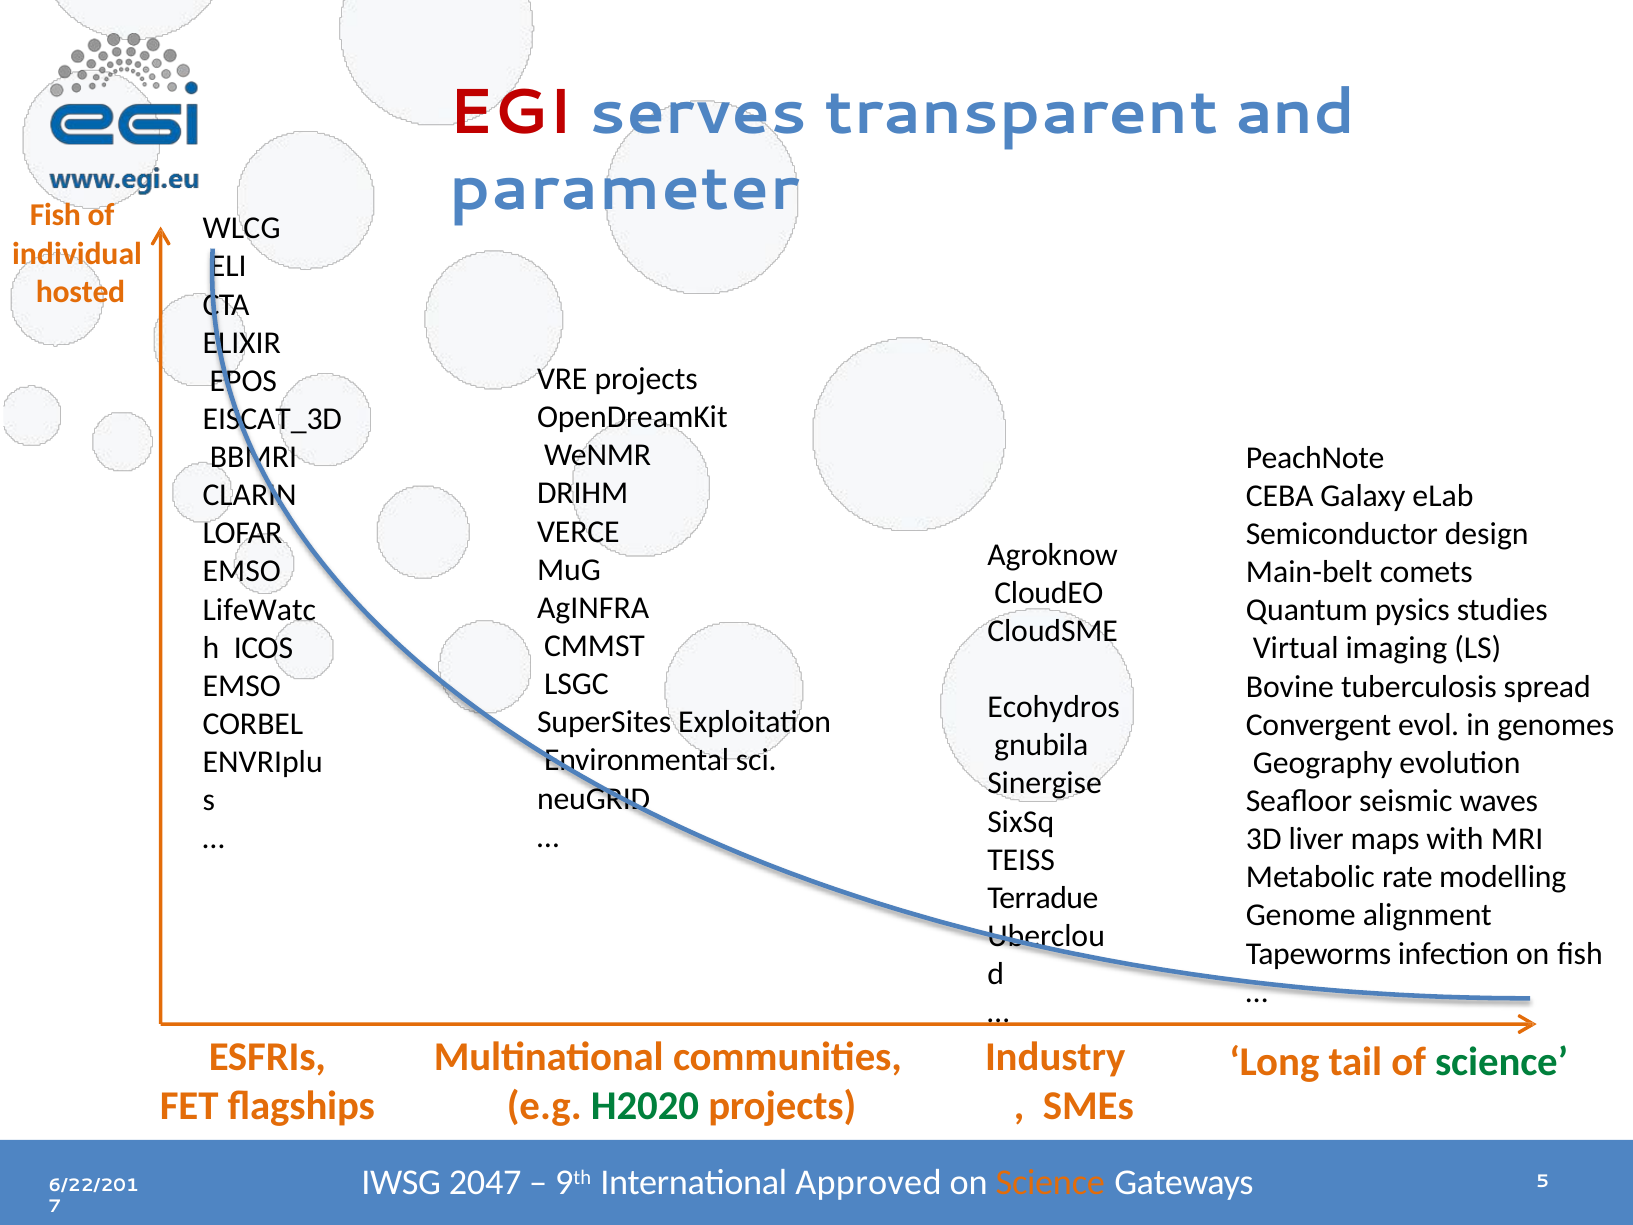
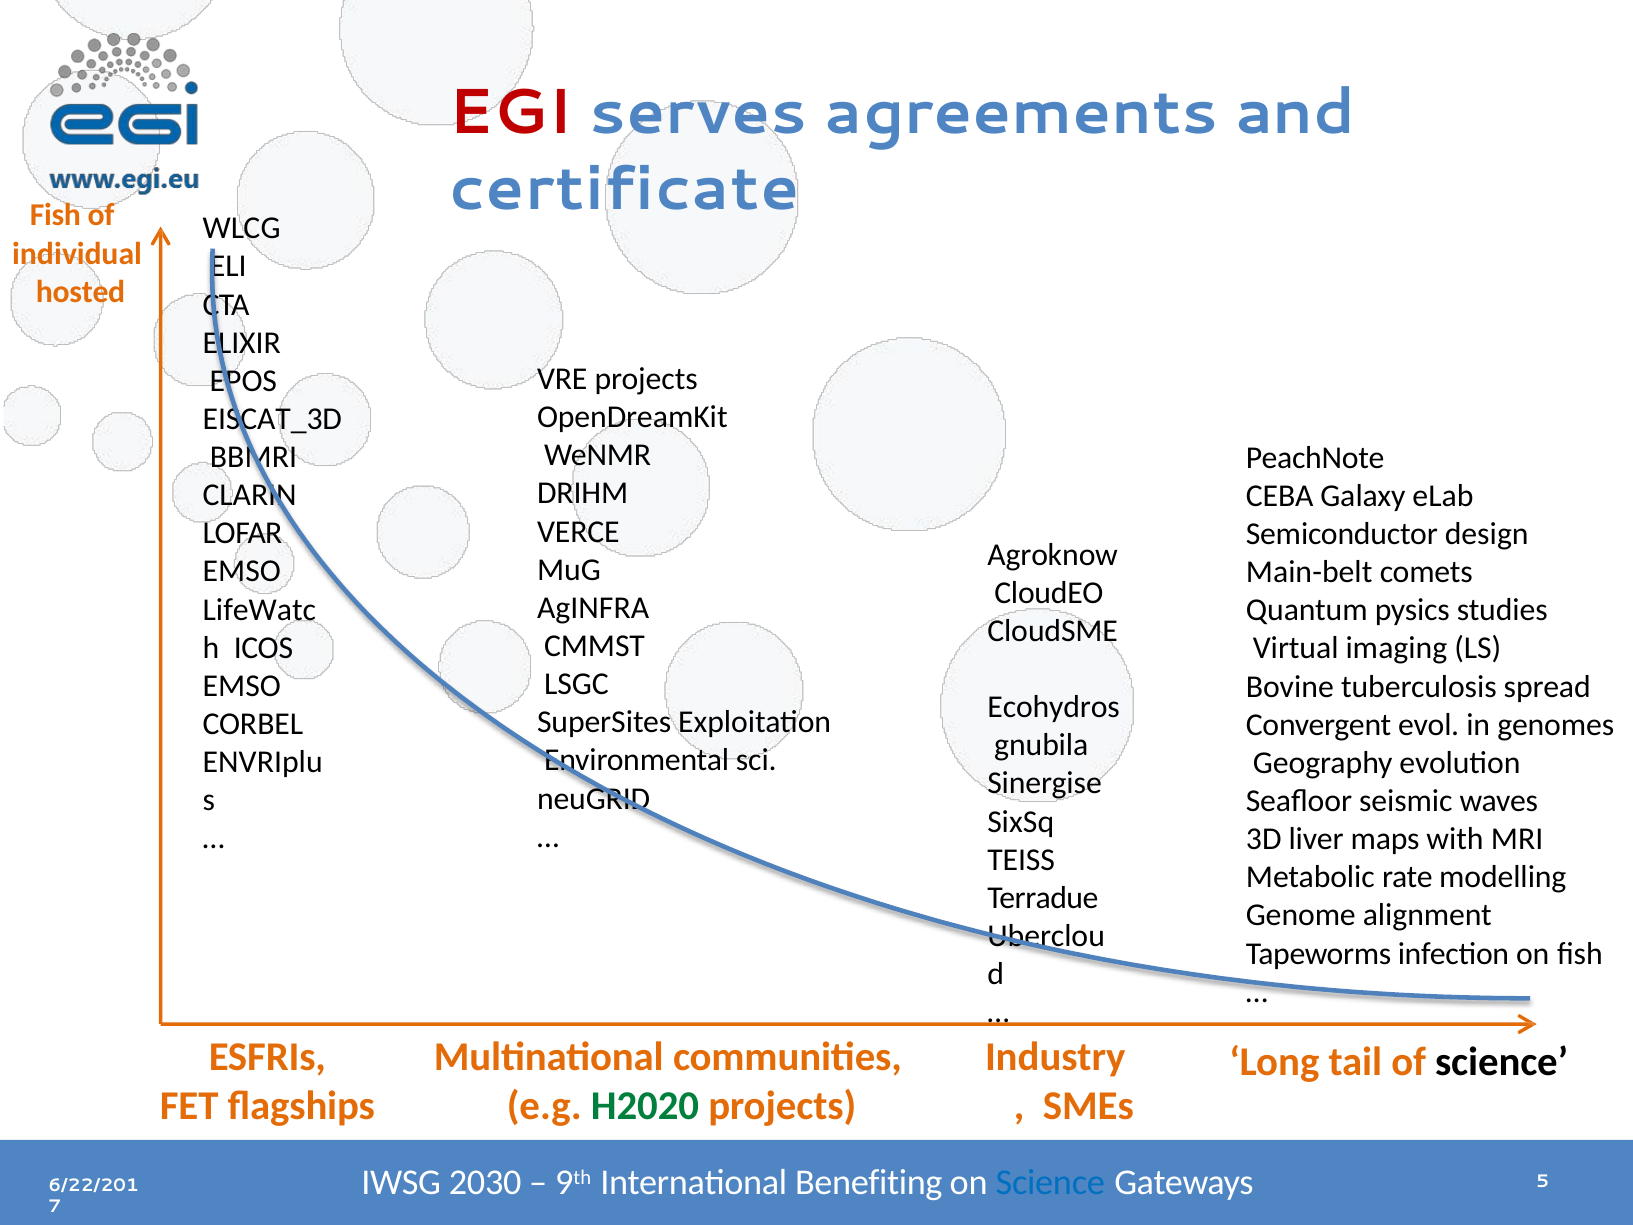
transparent: transparent -> agreements (1022, 112)
parameter: parameter -> certificate (624, 189)
science colour: green -> black (1502, 1062)
2047: 2047 -> 2030 (485, 1182)
Approved: Approved -> Benefiting (869, 1182)
Science colour: orange -> blue (1050, 1182)
